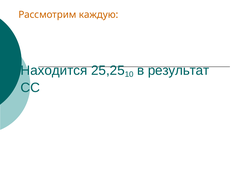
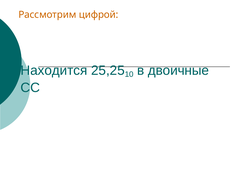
каждую: каждую -> цифрой (99, 15)
результат: результат -> двоичные (178, 70)
